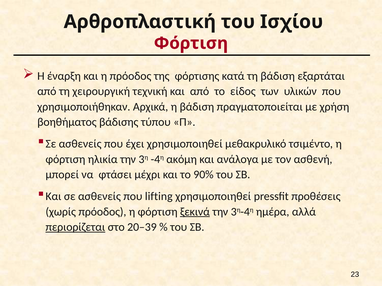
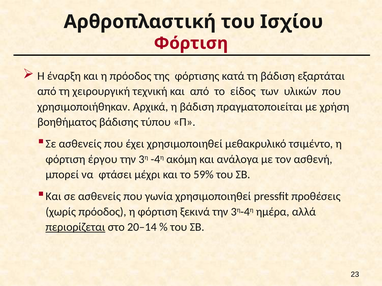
ηλικία: ηλικία -> έργου (103, 160)
90%: 90% -> 59% (203, 175)
lifting: lifting -> γωνία (159, 197)
ξεκινά underline: present -> none (195, 212)
20–39: 20–39 -> 20–14 (142, 227)
